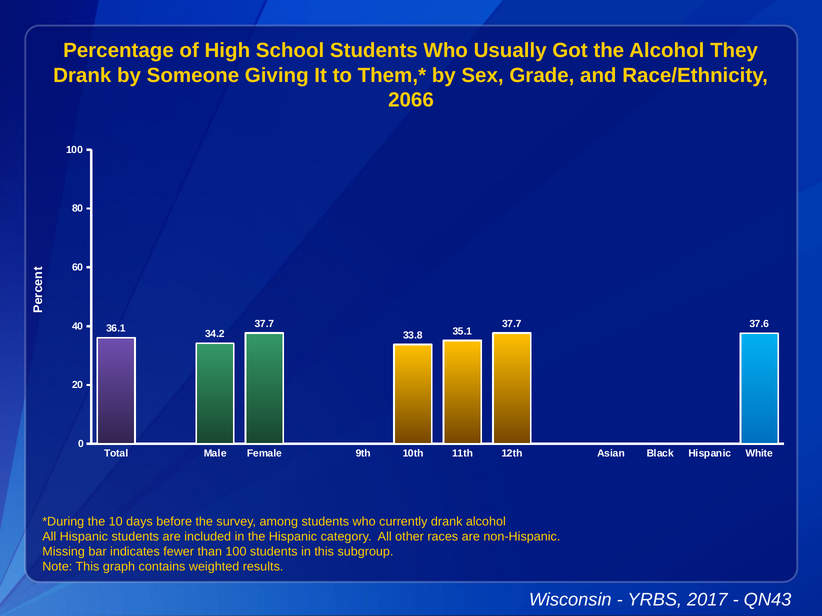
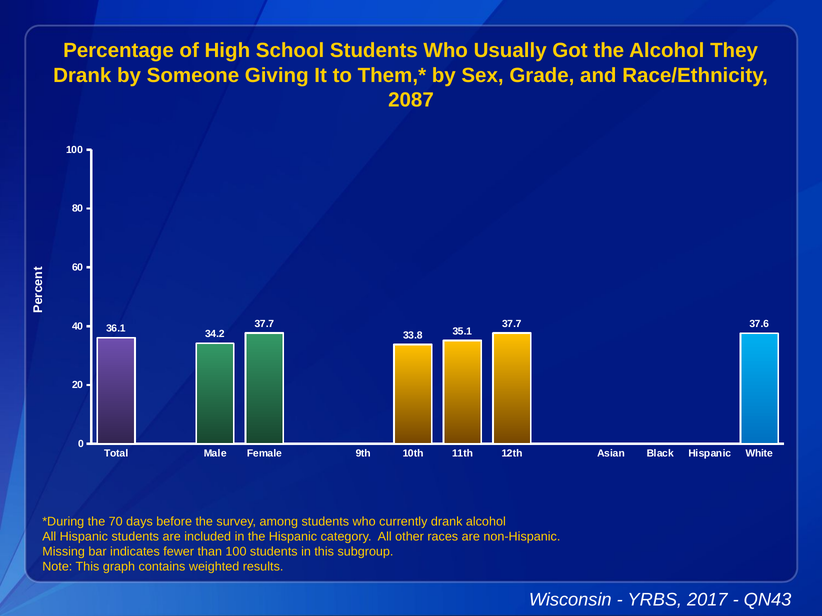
2066: 2066 -> 2087 (411, 100)
10: 10 -> 70 (116, 522)
